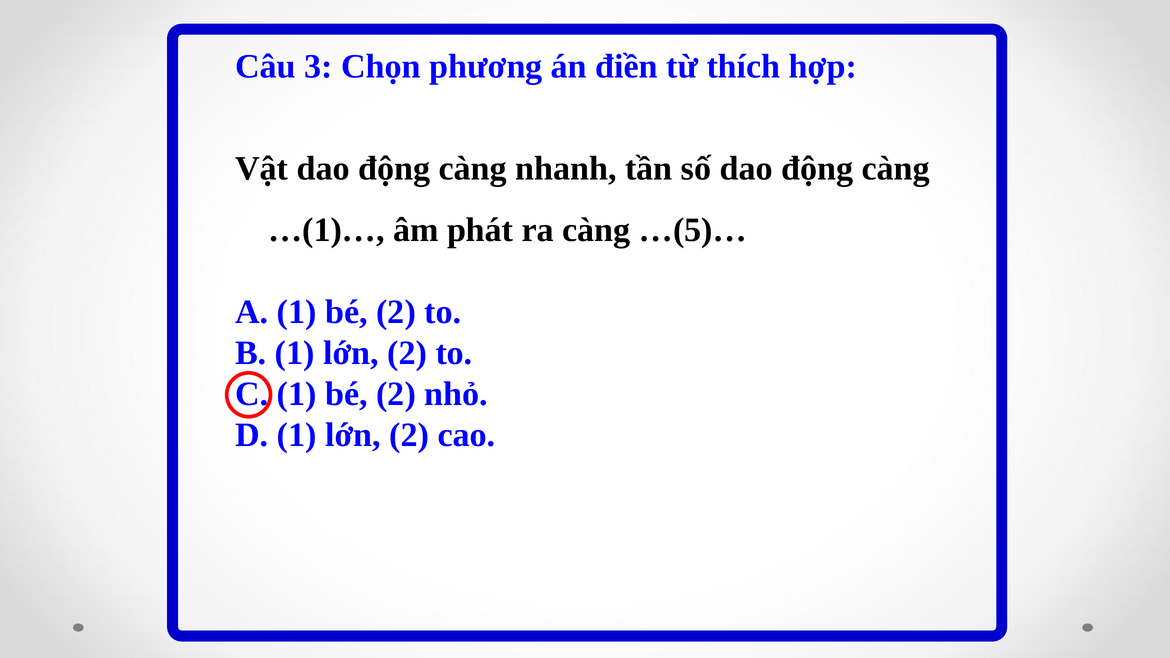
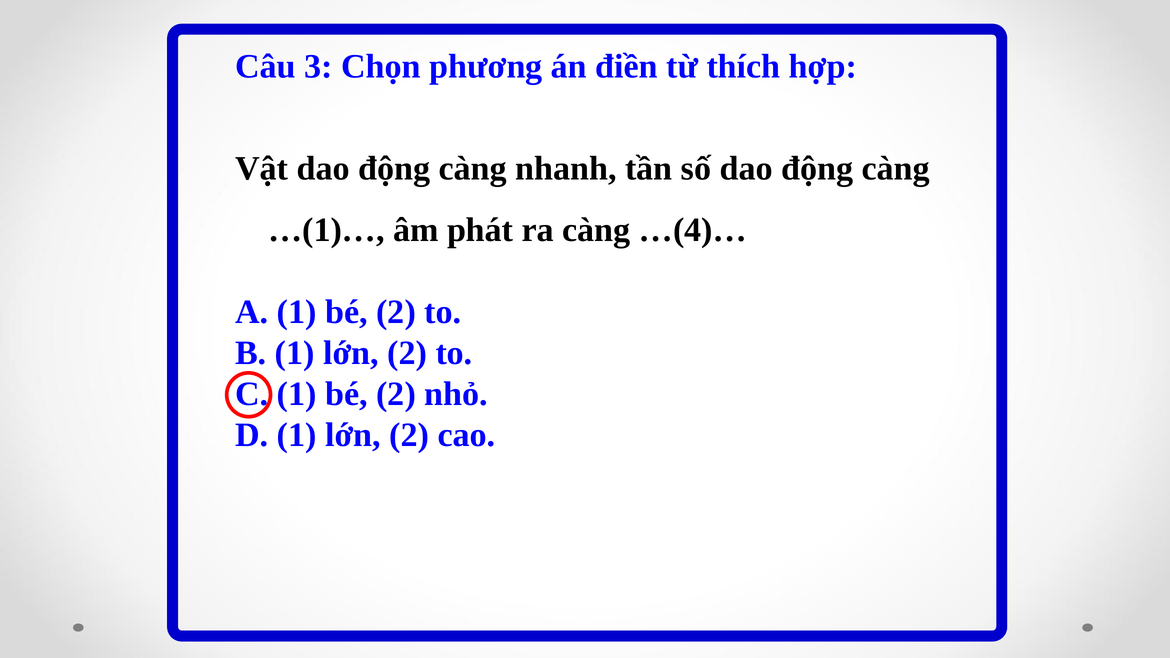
…(5)…: …(5)… -> …(4)… (693, 230)
